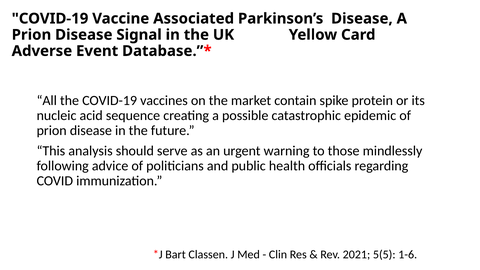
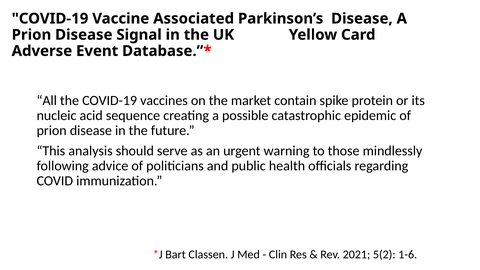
5(5: 5(5 -> 5(2 (384, 254)
